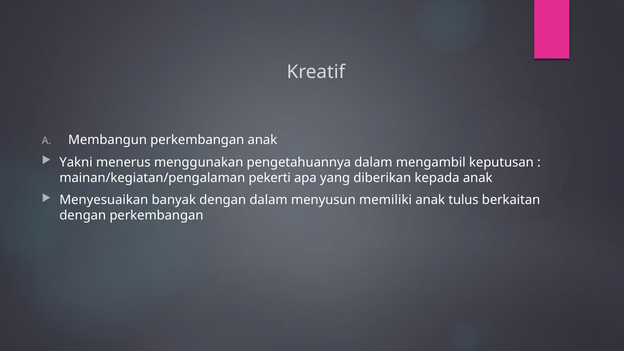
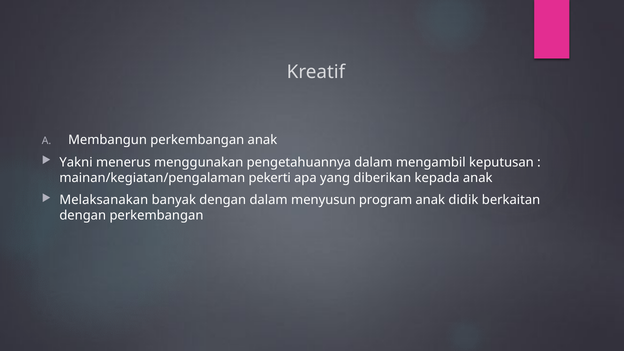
Menyesuaikan: Menyesuaikan -> Melaksanakan (104, 200)
memiliki: memiliki -> program (386, 200)
tulus: tulus -> didik (463, 200)
